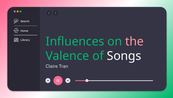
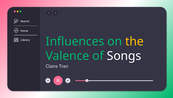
the colour: pink -> yellow (134, 41)
